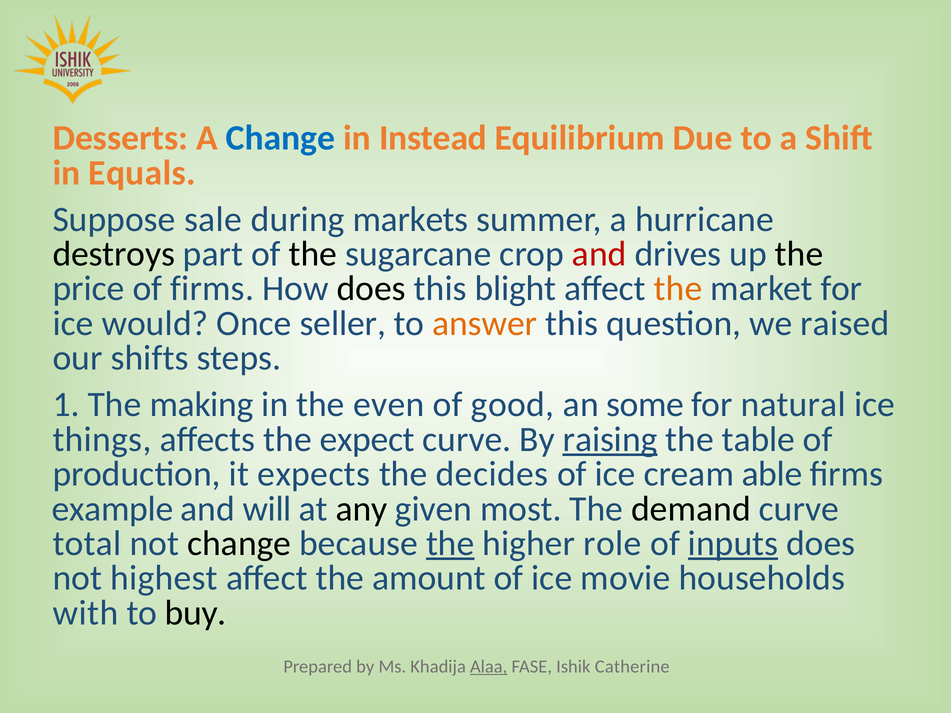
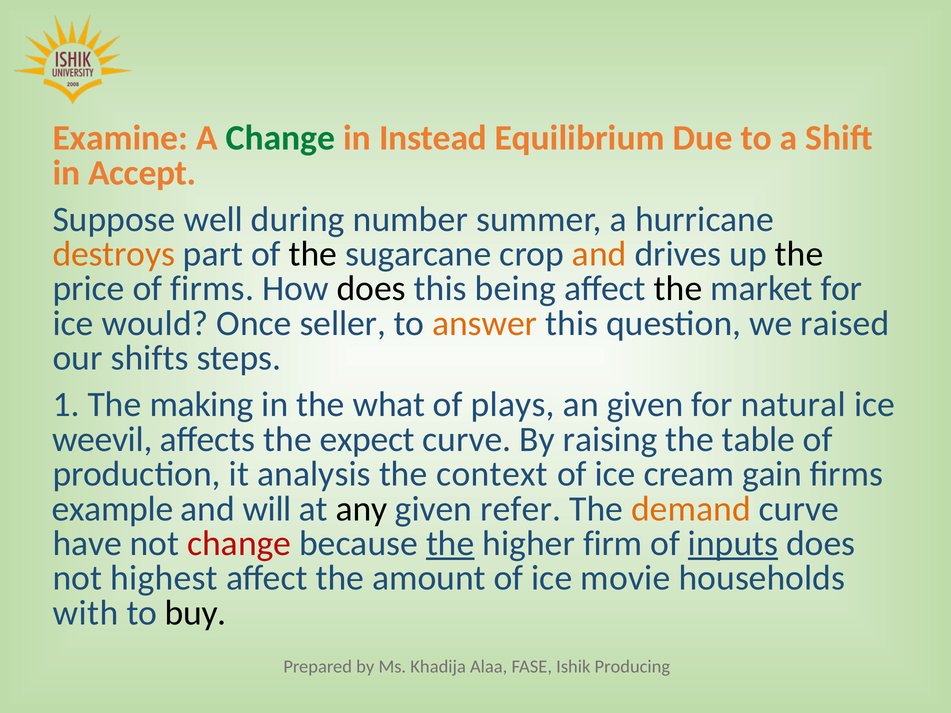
Desserts: Desserts -> Examine (120, 138)
Change colour: blue -> green (280, 138)
Equals: Equals -> Accept (142, 173)
sale: sale -> well (213, 219)
markets: markets -> number (410, 219)
destroys colour: black -> orange (114, 254)
and colour: red -> orange (599, 254)
blight: blight -> being (515, 289)
the colour: orange -> black (678, 289)
even: even -> what (389, 405)
good: good -> plays (513, 405)
an some: some -> given (645, 405)
things: things -> weevil (102, 440)
raising underline: present -> none (610, 440)
expects: expects -> analysis (314, 474)
decides: decides -> context (492, 474)
able: able -> gain (772, 474)
most: most -> refer (521, 509)
demand colour: black -> orange (691, 509)
total: total -> have (87, 544)
change colour: black -> red (239, 544)
role: role -> firm (613, 544)
Alaa underline: present -> none (489, 667)
Catherine: Catherine -> Producing (632, 667)
